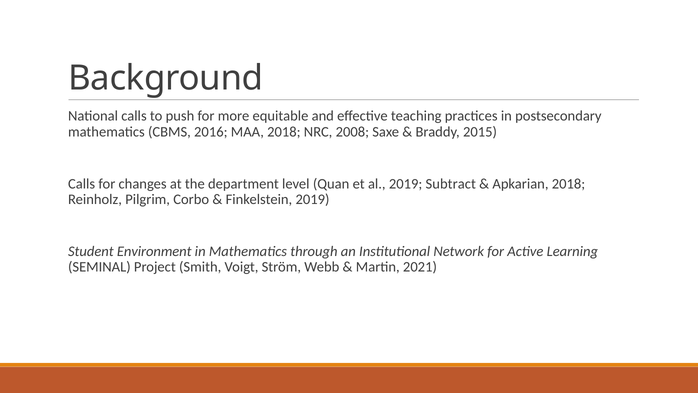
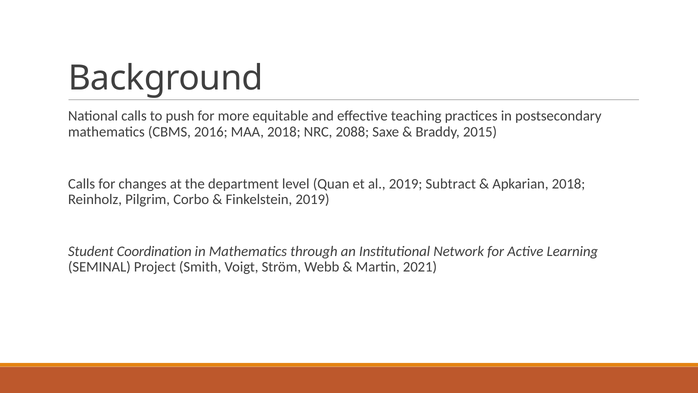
2008: 2008 -> 2088 (352, 132)
Environment: Environment -> Coordination (154, 251)
